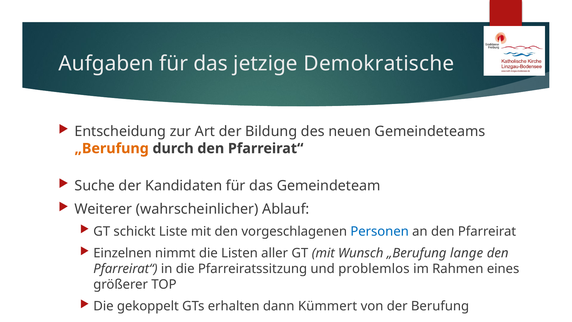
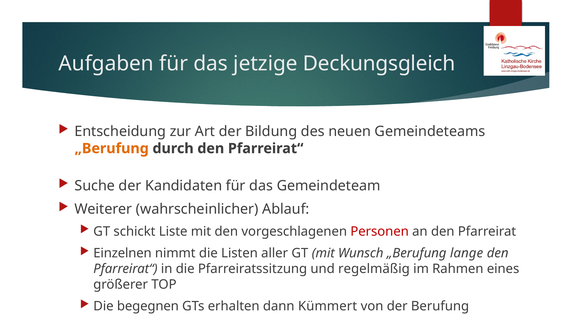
Demokratische: Demokratische -> Deckungsgleich (379, 63)
Personen colour: blue -> red (380, 231)
problemlos: problemlos -> regelmäßig (374, 269)
gekoppelt: gekoppelt -> begegnen (148, 306)
